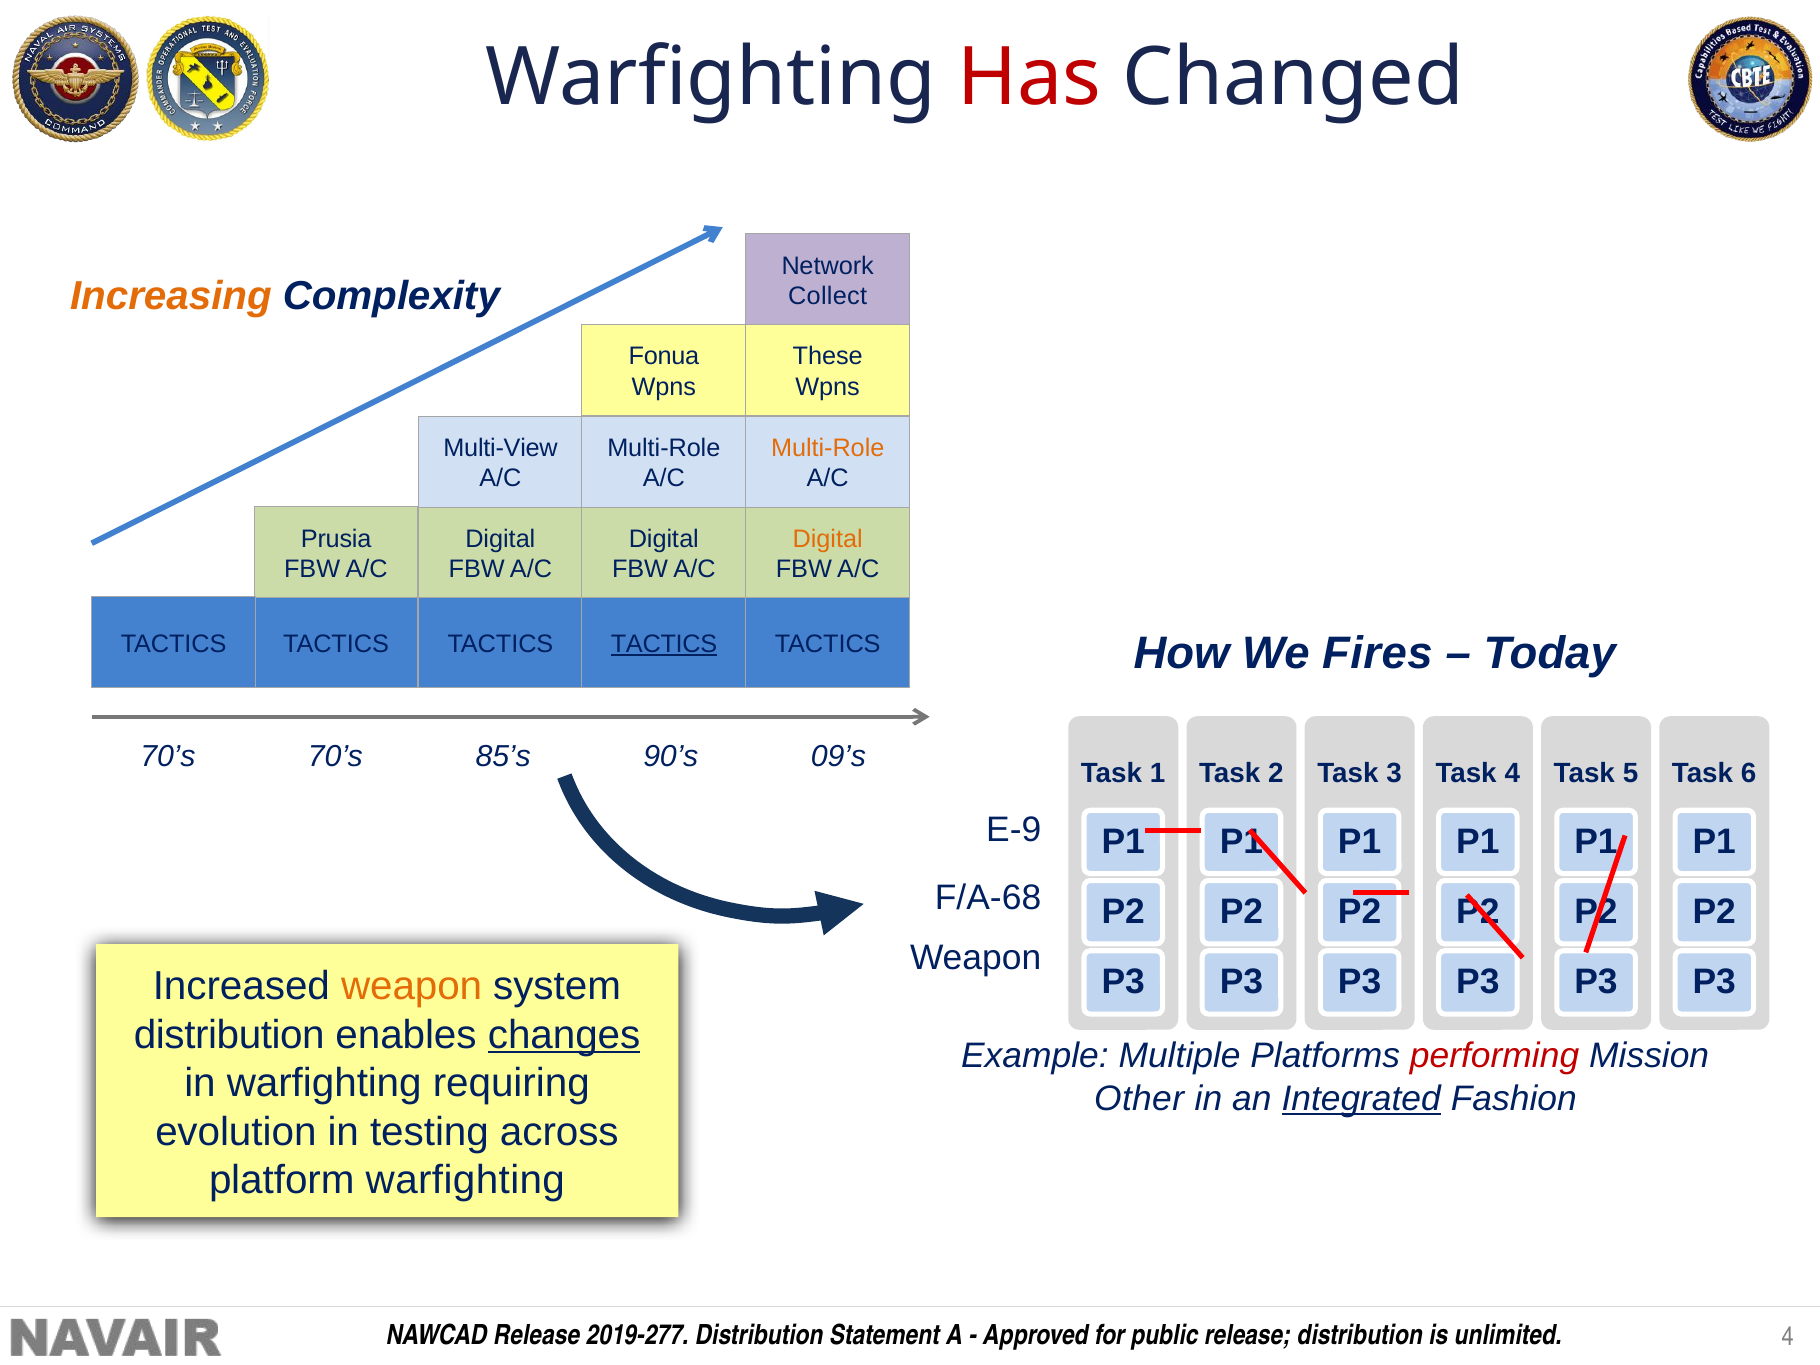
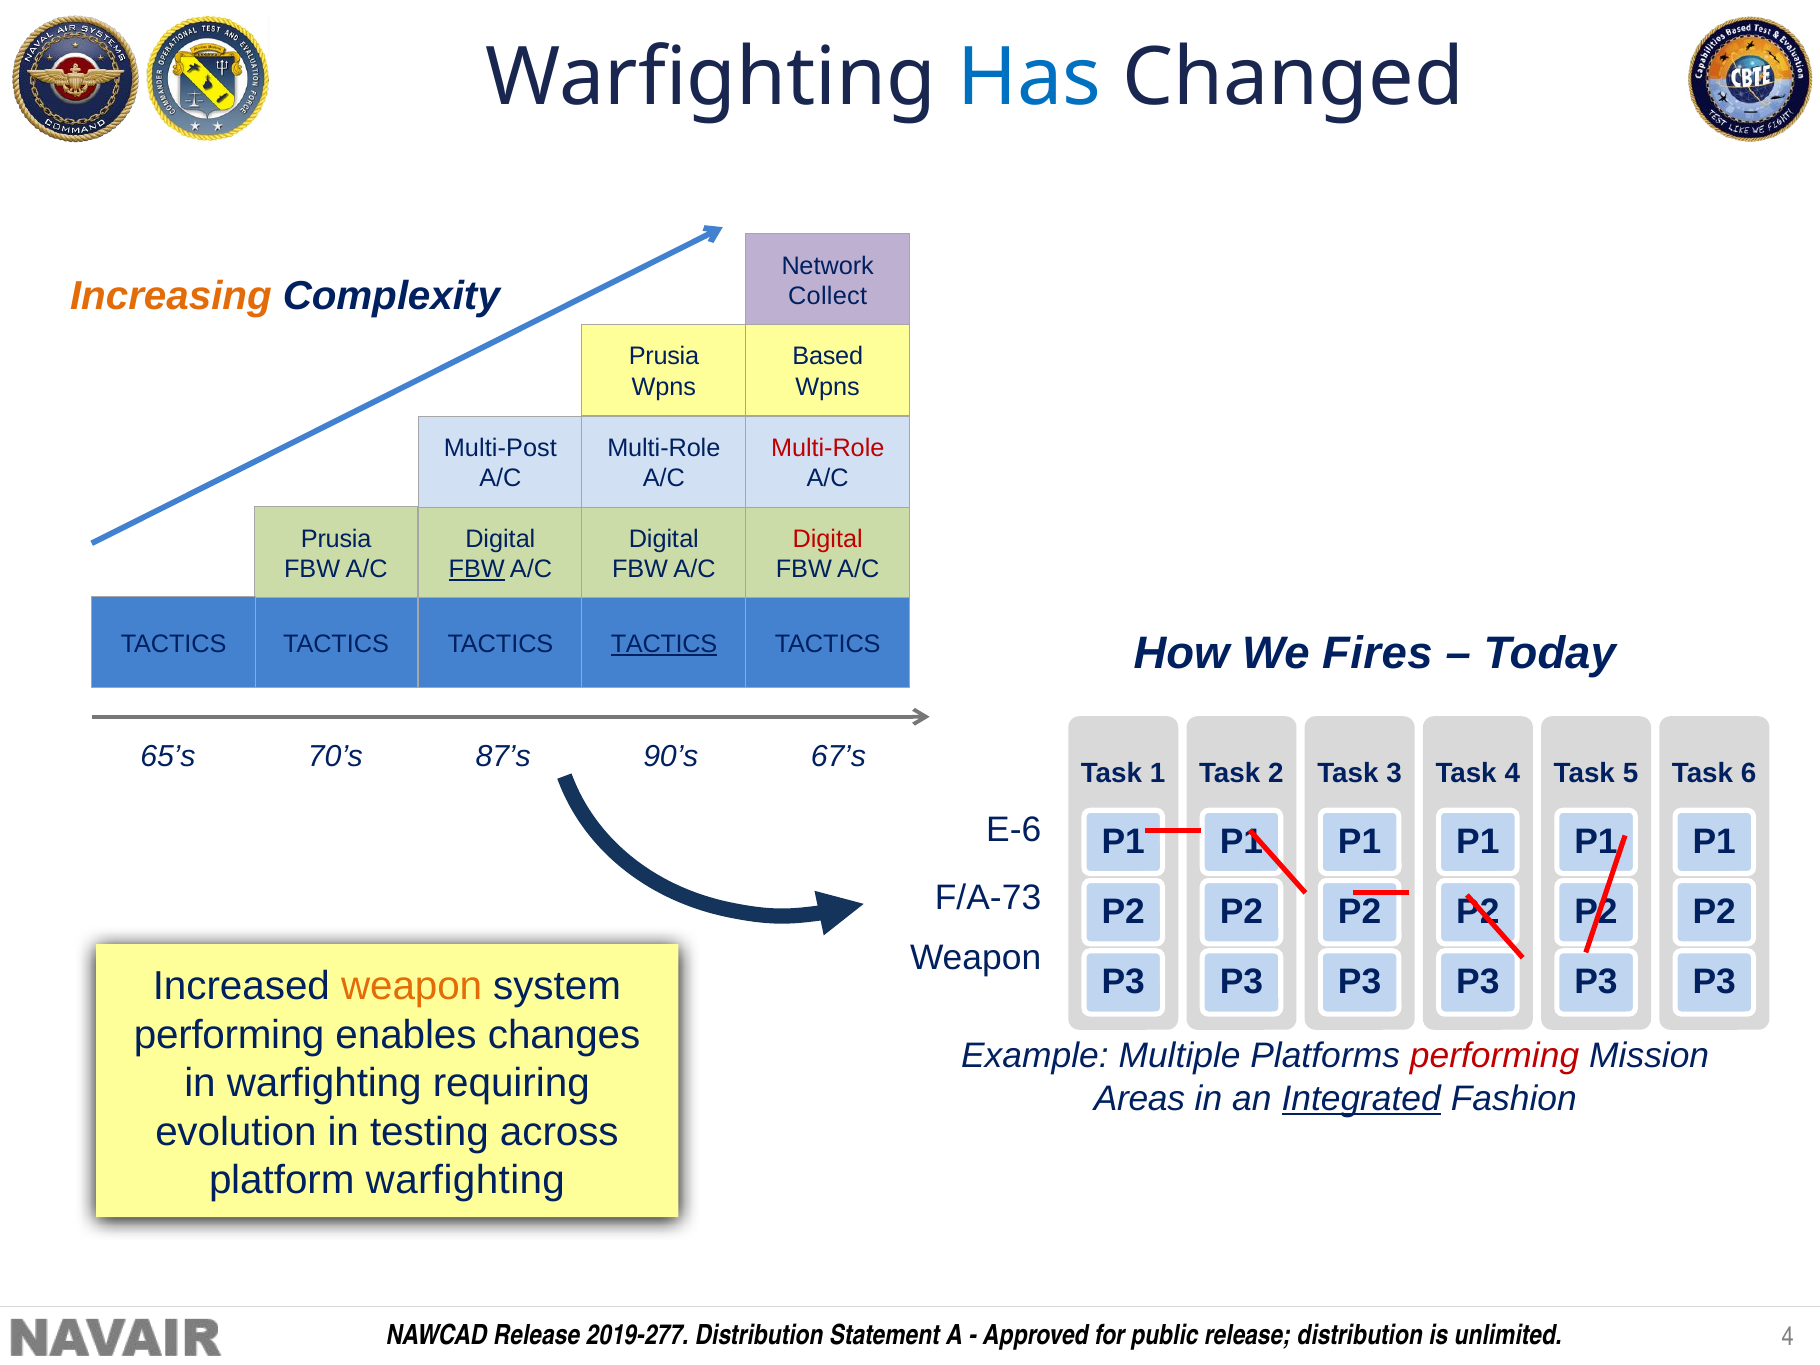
Has colour: red -> blue (1029, 77)
Fonua: Fonua -> Prusia (664, 356)
These: These -> Based (828, 356)
Multi-View: Multi-View -> Multi-Post (500, 448)
Multi-Role colour: orange -> red (828, 448)
Digital colour: orange -> red (828, 539)
FBW underline: none -> present (477, 569)
70’s: 70’s -> 65’s (168, 757)
85’s: 85’s -> 87’s (503, 757)
09’s: 09’s -> 67’s (838, 757)
E-9: E-9 -> E-6 (1014, 830)
F/A-68: F/A-68 -> F/A-73 (988, 898)
distribution: distribution -> performing (229, 1035)
changes underline: present -> none (564, 1035)
Other: Other -> Areas (1139, 1099)
